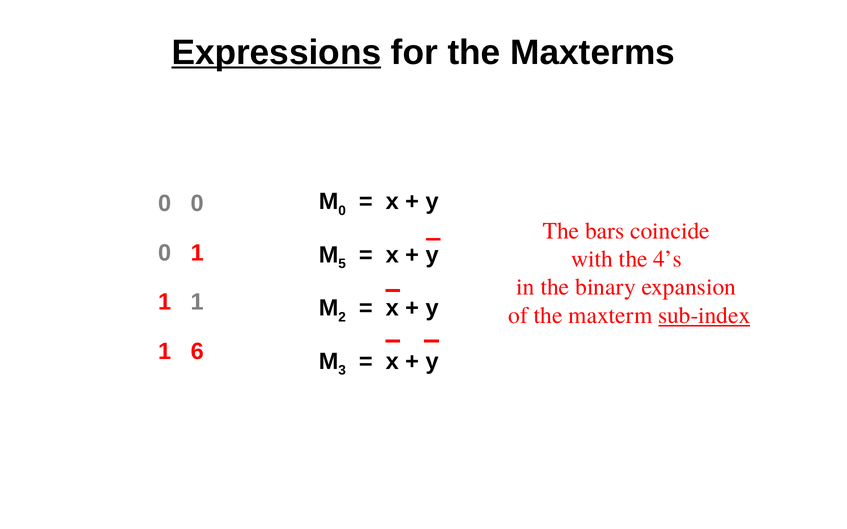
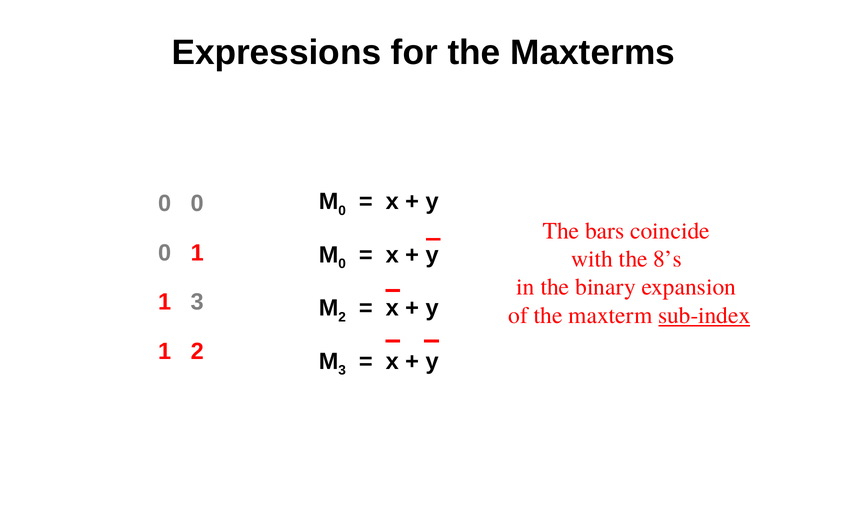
Expressions underline: present -> none (276, 52)
5: 5 -> 0 (342, 264)
4’s: 4’s -> 8’s (668, 259)
1: 1 -> 3 (197, 302)
1 6: 6 -> 2 (197, 352)
